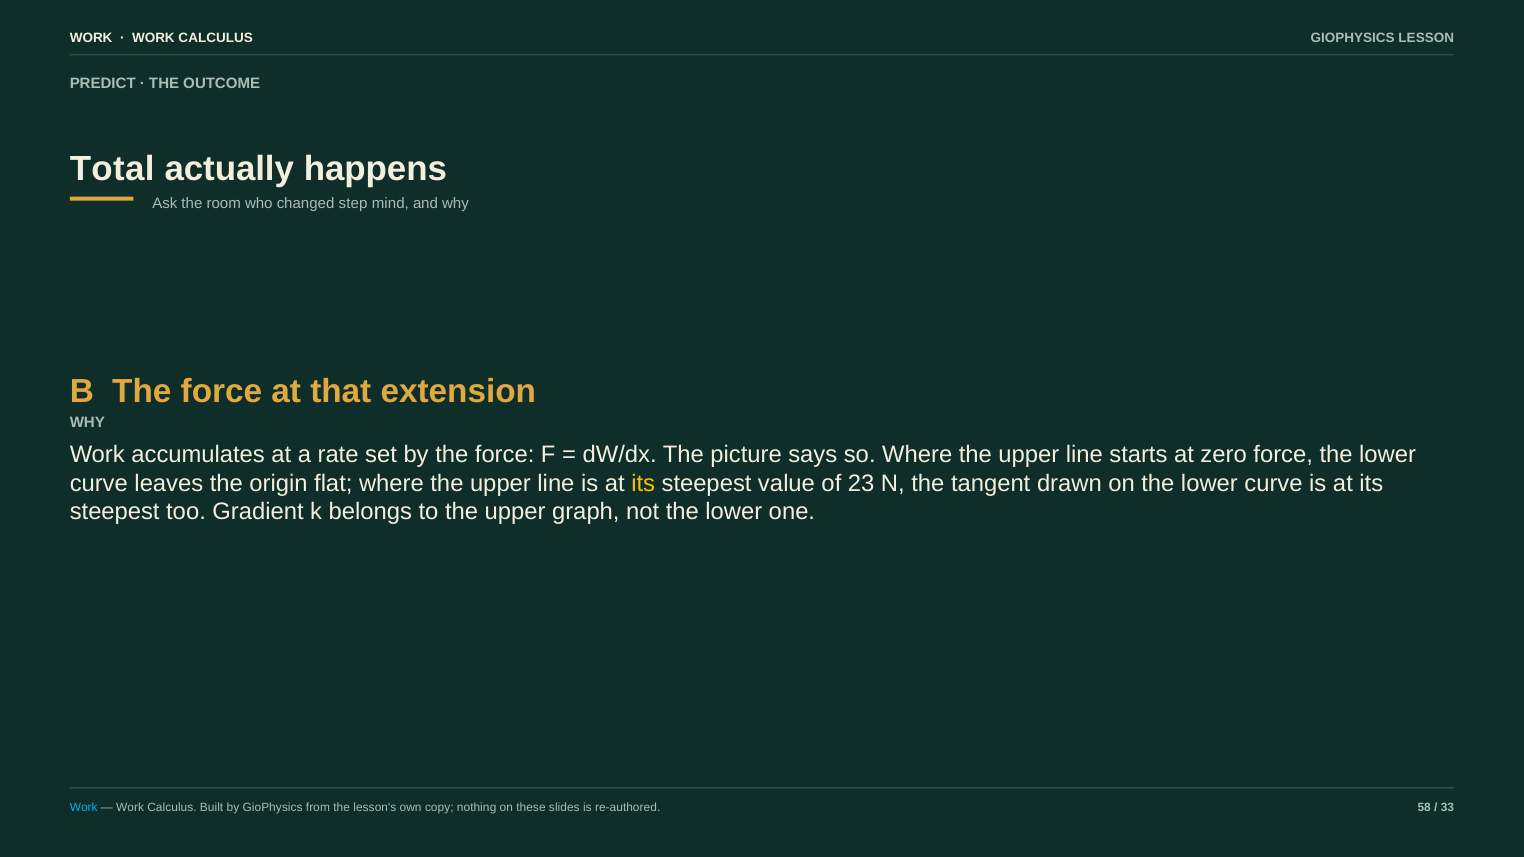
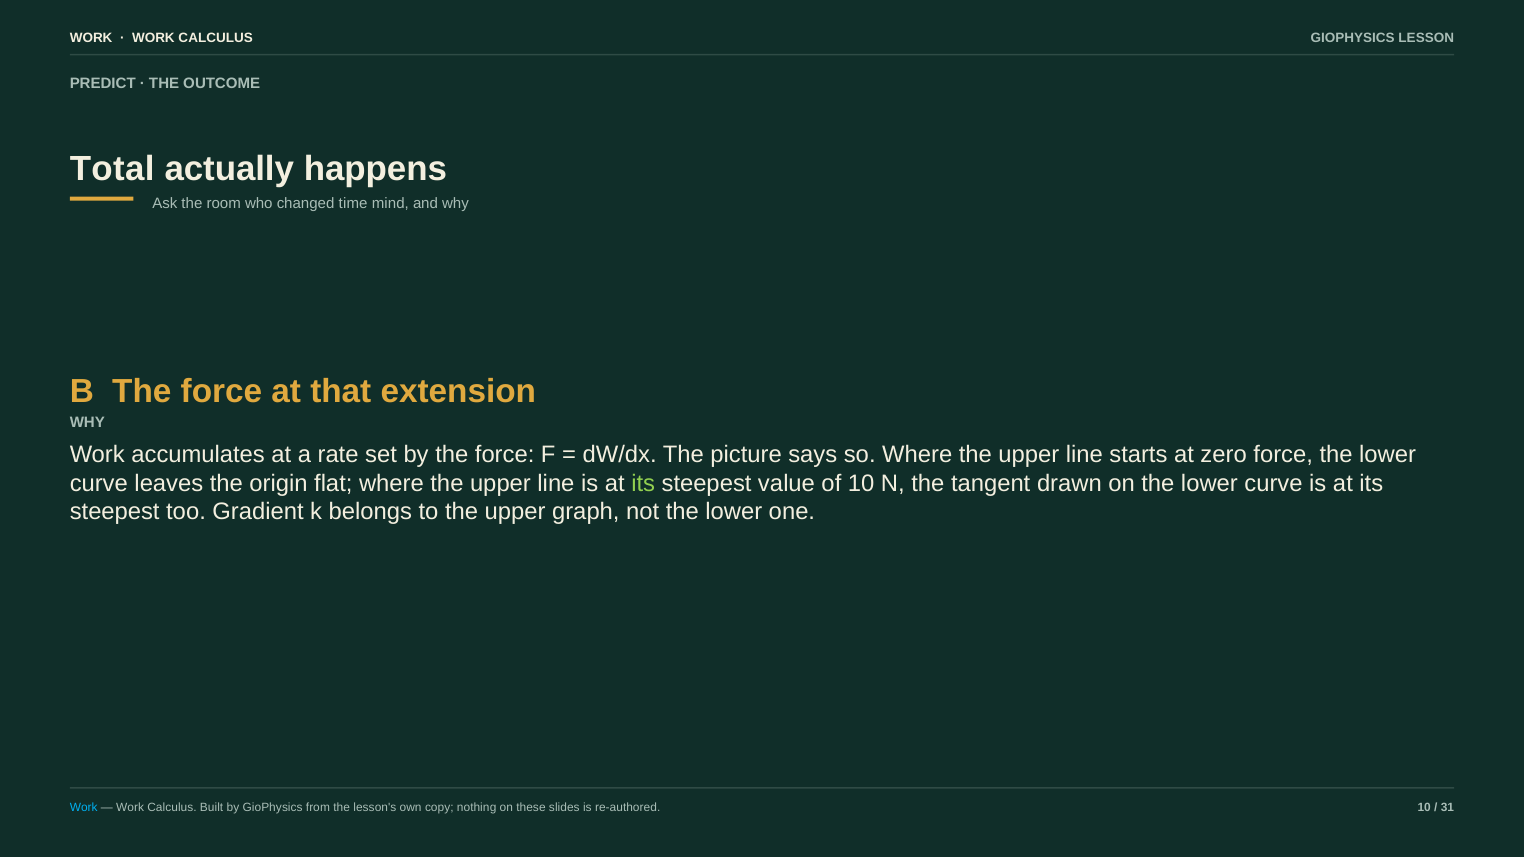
step: step -> time (353, 204)
its colour: yellow -> light green (643, 483)
of 23: 23 -> 10 (861, 483)
re-authored 58: 58 -> 10 (1424, 808)
33: 33 -> 31 (1447, 808)
